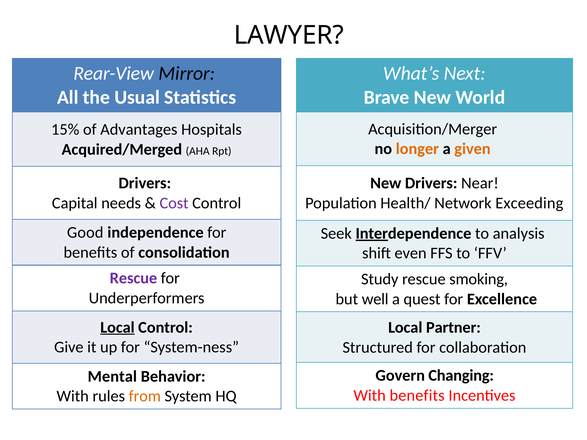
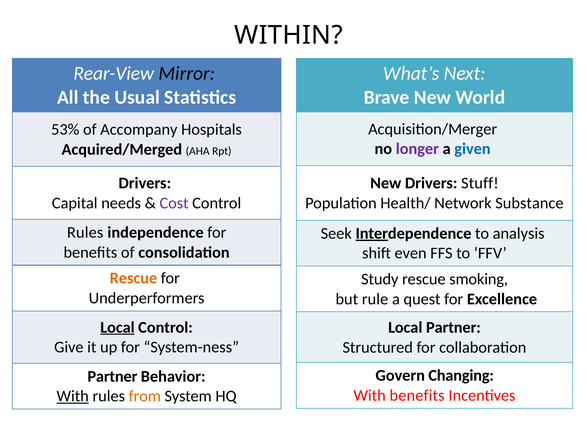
LAWYER: LAWYER -> WITHIN (288, 35)
15%: 15% -> 53% (65, 129)
Advantages: Advantages -> Accompany (139, 129)
longer colour: orange -> purple (417, 149)
given colour: orange -> blue (472, 149)
Near: Near -> Stuff (480, 183)
Exceeding: Exceeding -> Substance (529, 203)
Good: Good -> Rules (85, 233)
Rescue colour: purple -> orange (133, 278)
well: well -> rule (375, 299)
Mental: Mental -> Partner (112, 377)
With underline: none -> present (73, 396)
